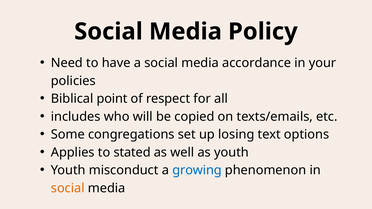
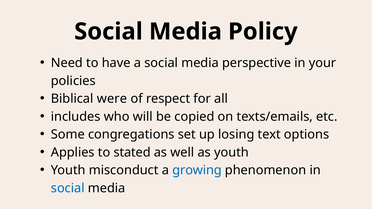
accordance: accordance -> perspective (257, 63)
point: point -> were (112, 99)
social colour: orange -> blue (68, 188)
